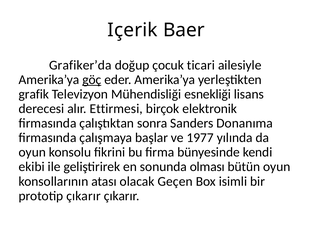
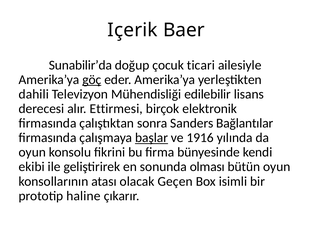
Grafiker’da: Grafiker’da -> Sunabilir’da (80, 65)
grafik: grafik -> dahili (34, 94)
esnekliği: esnekliği -> edilebilir (208, 94)
Donanıma: Donanıma -> Bağlantılar (245, 123)
başlar underline: none -> present (151, 138)
1977: 1977 -> 1916 (200, 138)
prototip çıkarır: çıkarır -> haline (83, 196)
